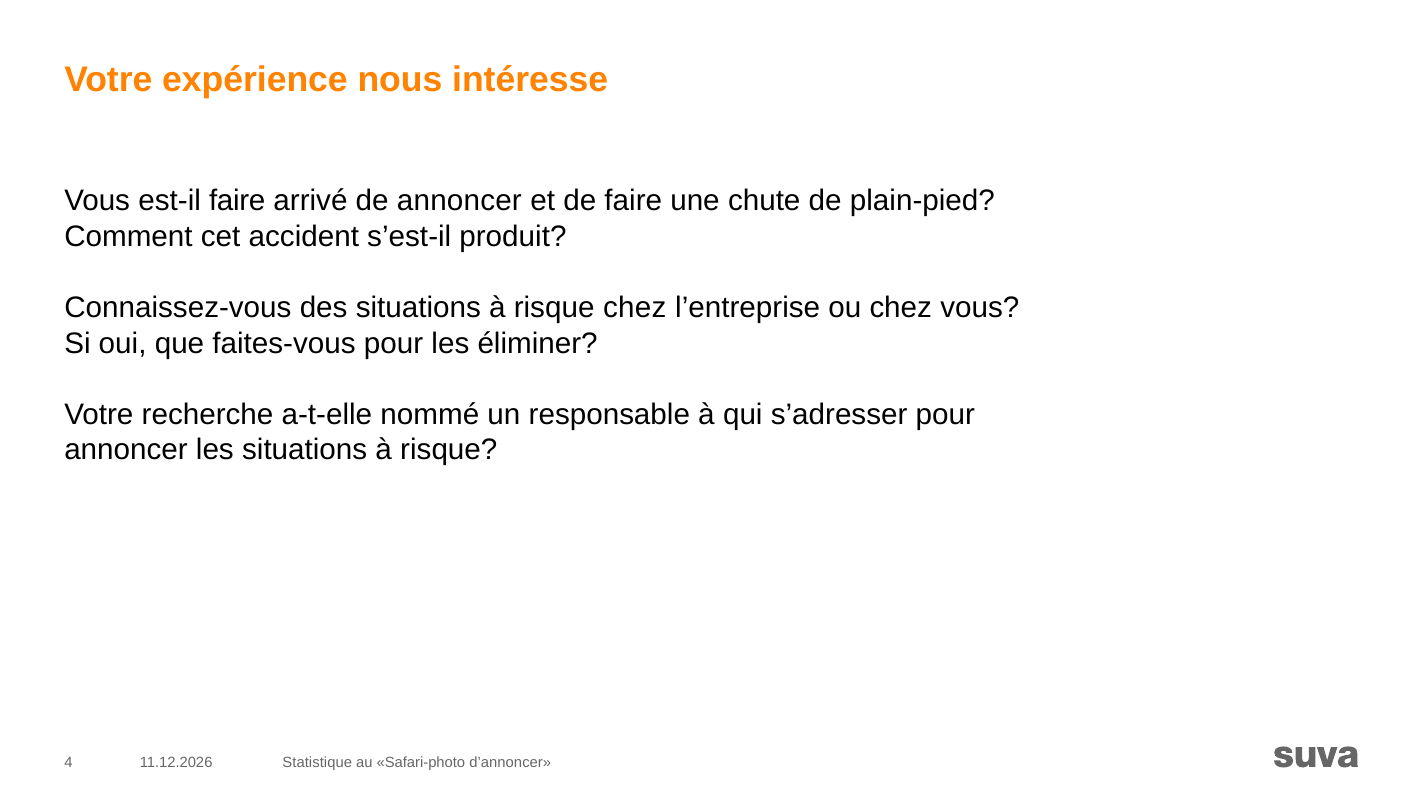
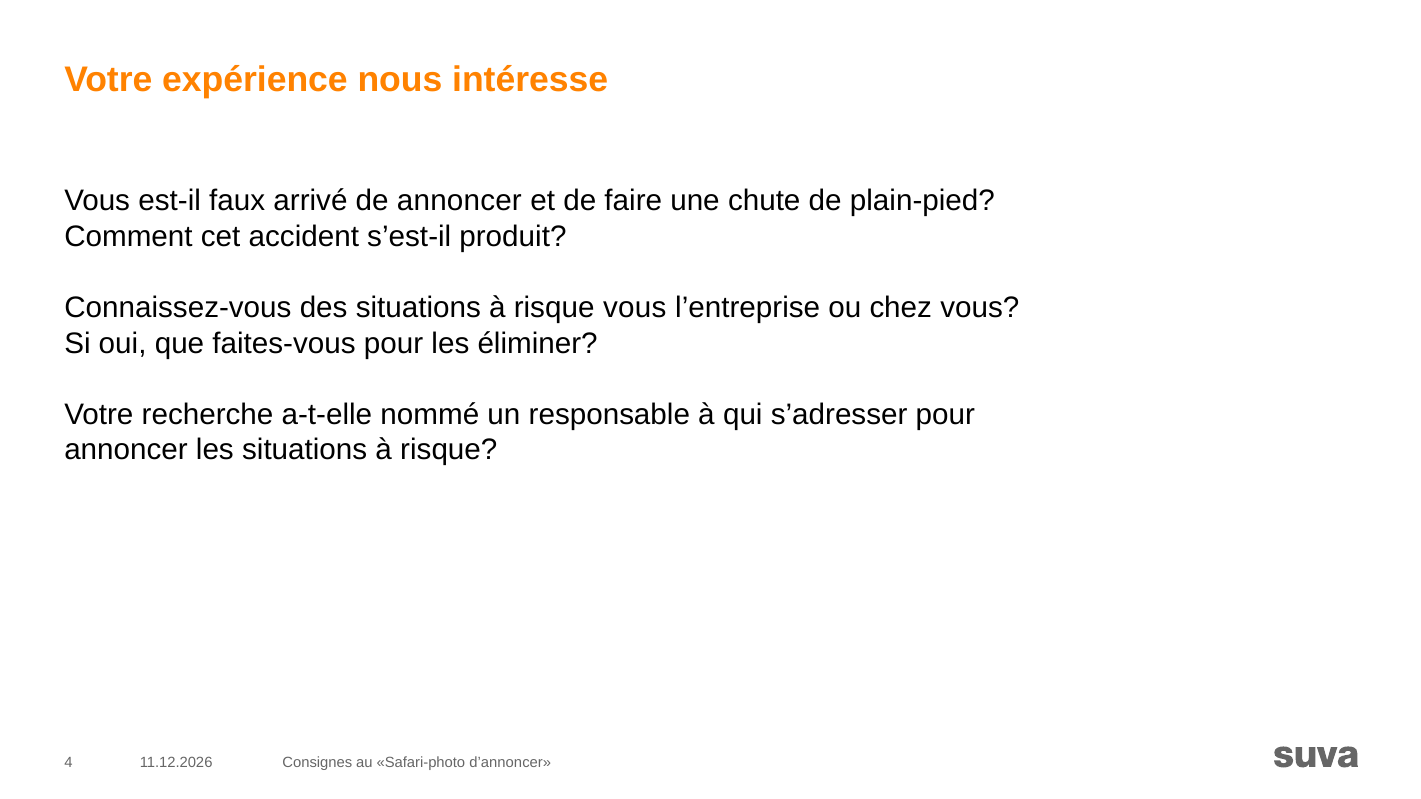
est-il faire: faire -> faux (237, 201)
risque chez: chez -> vous (635, 308)
Statistique: Statistique -> Consignes (317, 763)
